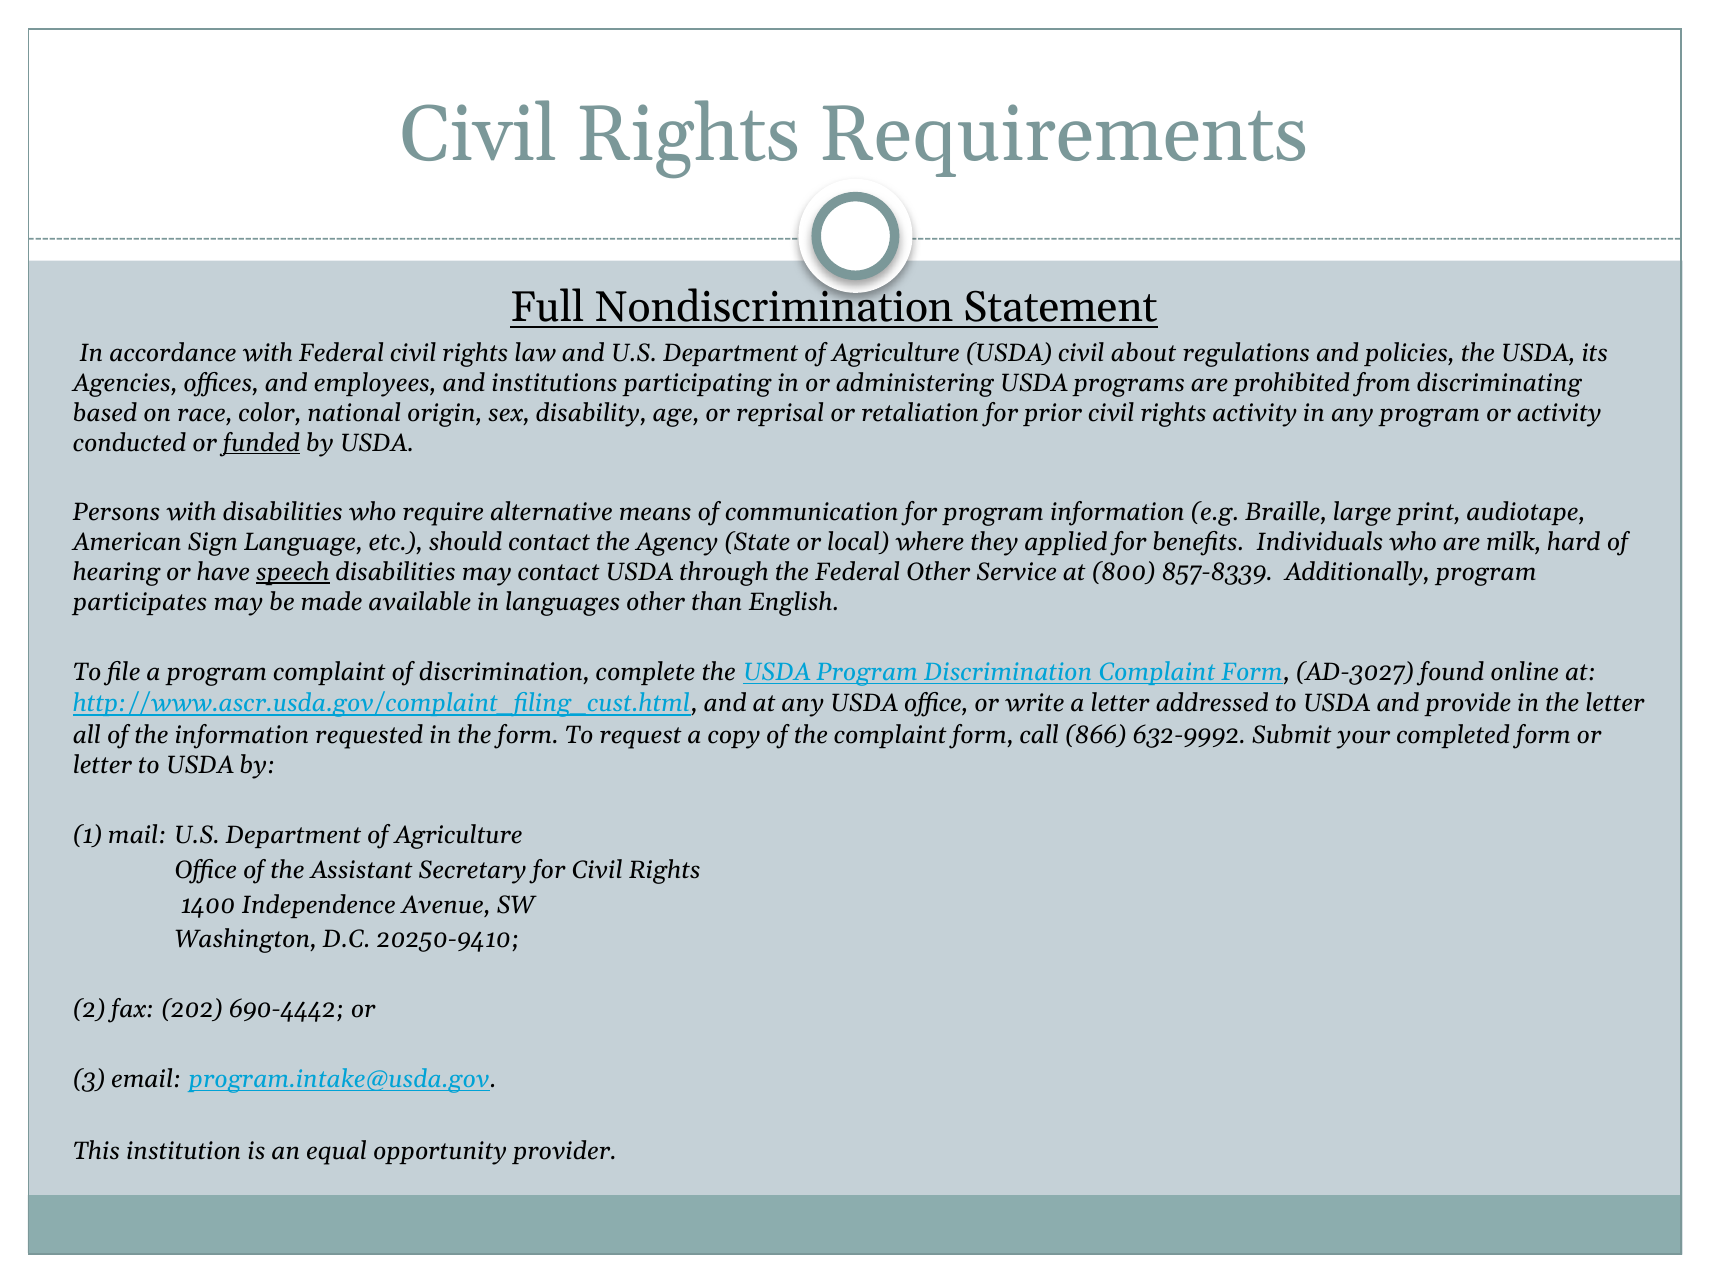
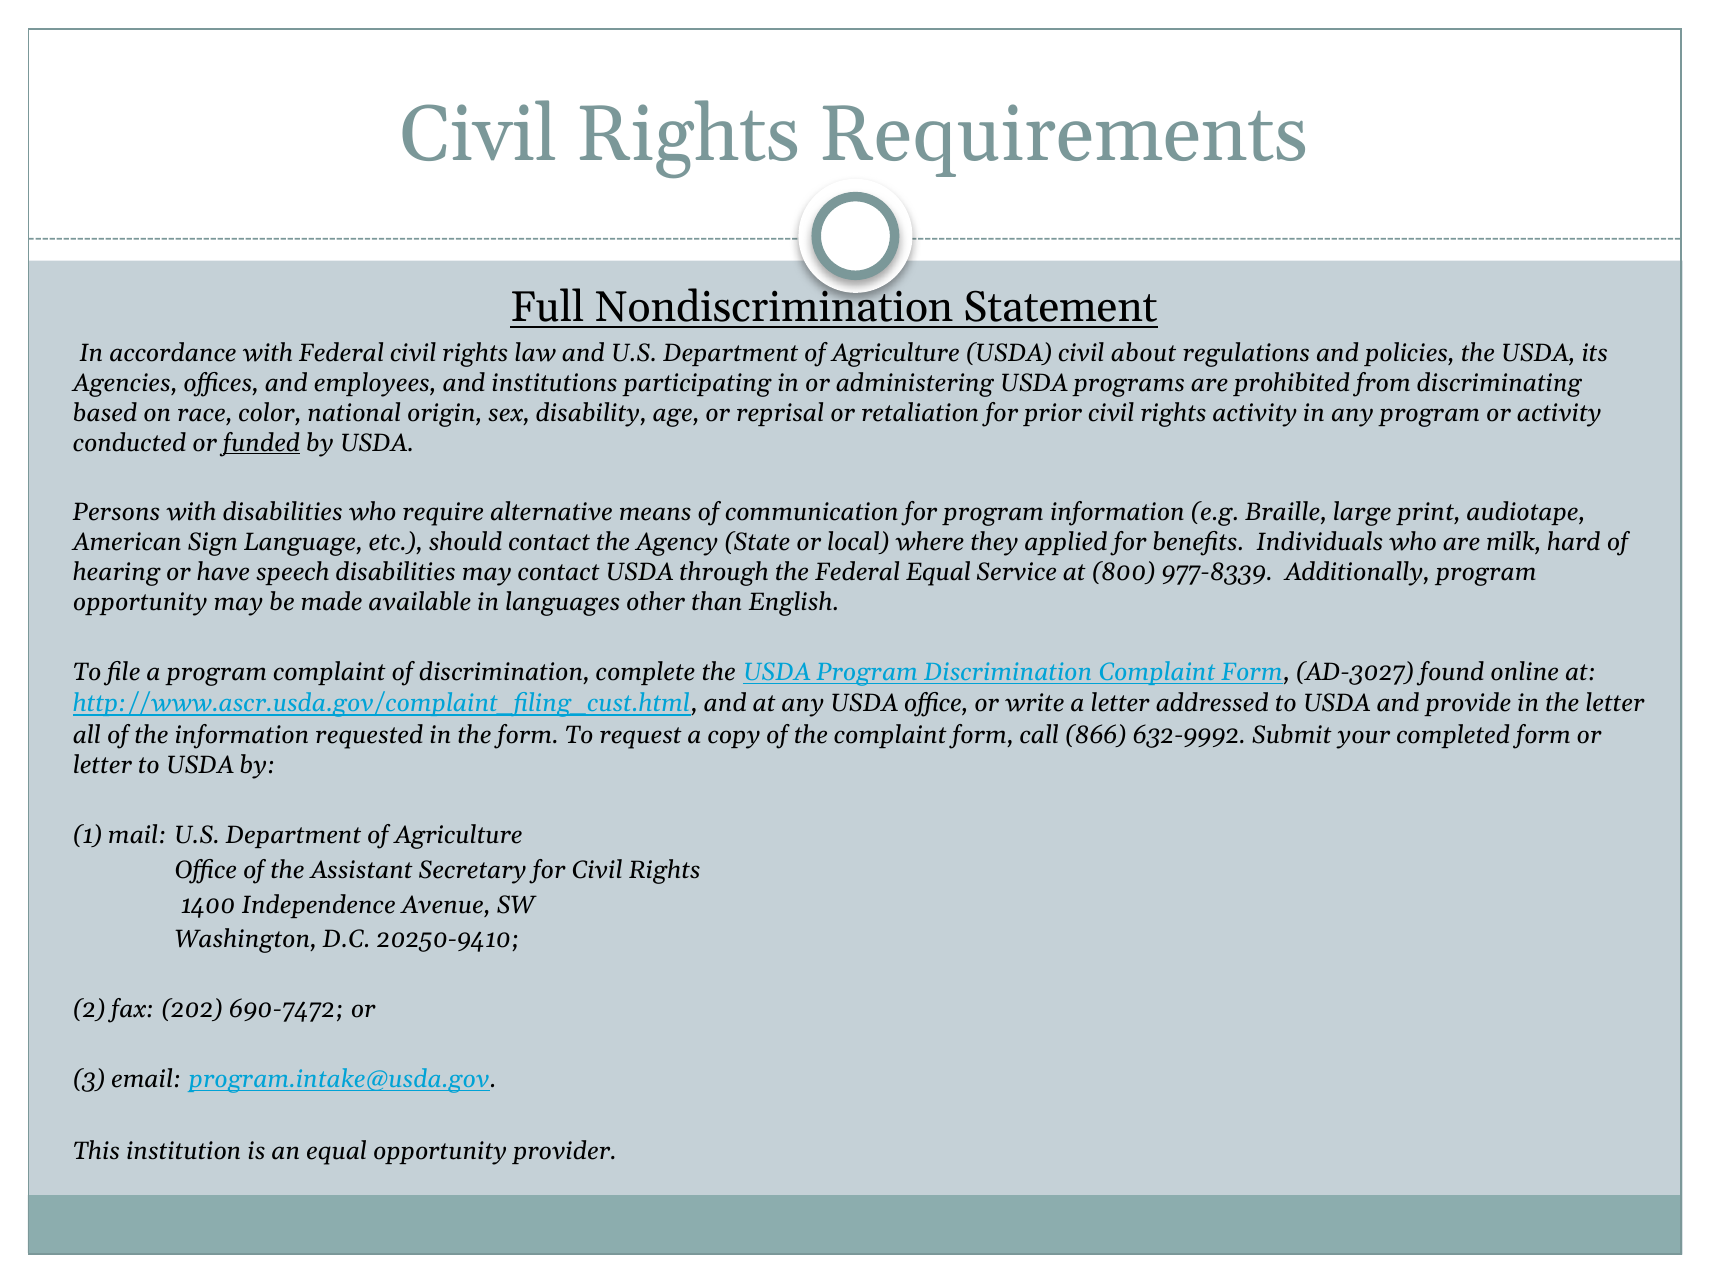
speech underline: present -> none (293, 573)
Federal Other: Other -> Equal (938, 573)
857-8339: 857-8339 -> 977-8339 (1217, 573)
participates: participates -> opportunity (140, 602)
690-4442: 690-4442 -> 690-7472 (287, 1010)
